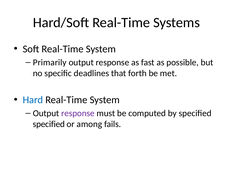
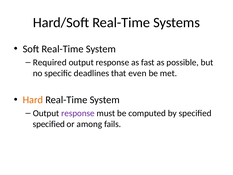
Primarily: Primarily -> Required (50, 62)
forth: forth -> even (137, 73)
Hard colour: blue -> orange (33, 100)
